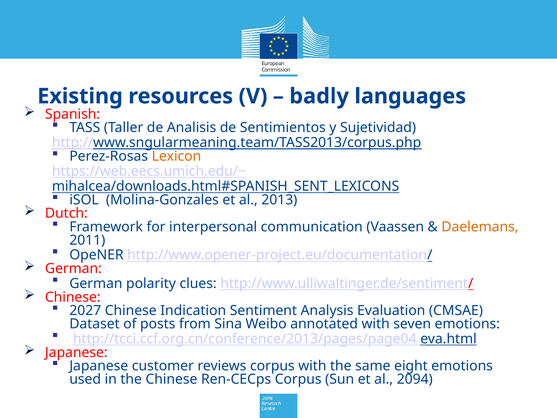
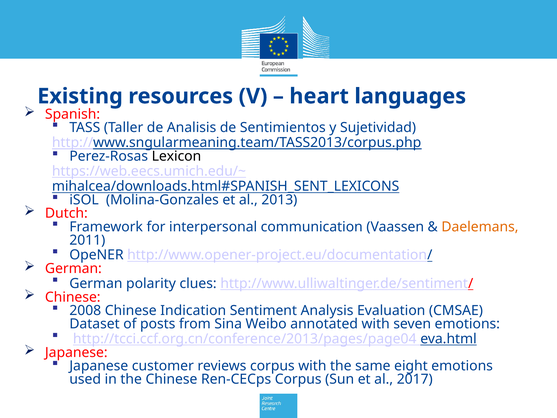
badly: badly -> heart (319, 96)
Lexicon colour: orange -> black (176, 156)
2027: 2027 -> 2008 (85, 310)
2094: 2094 -> 2017 (415, 379)
